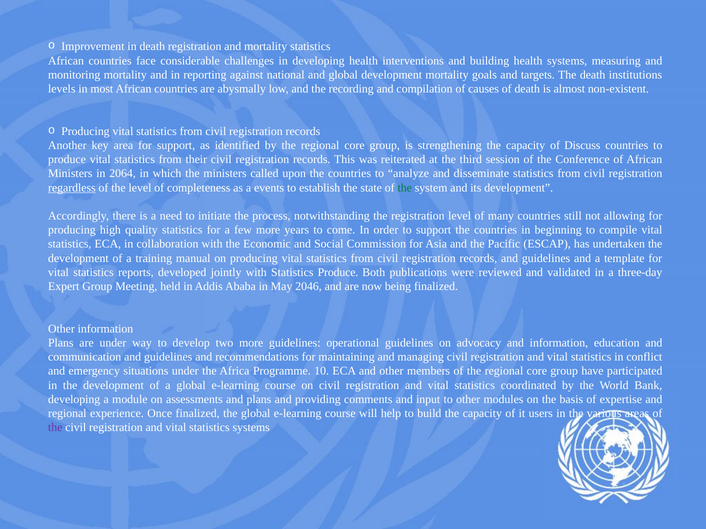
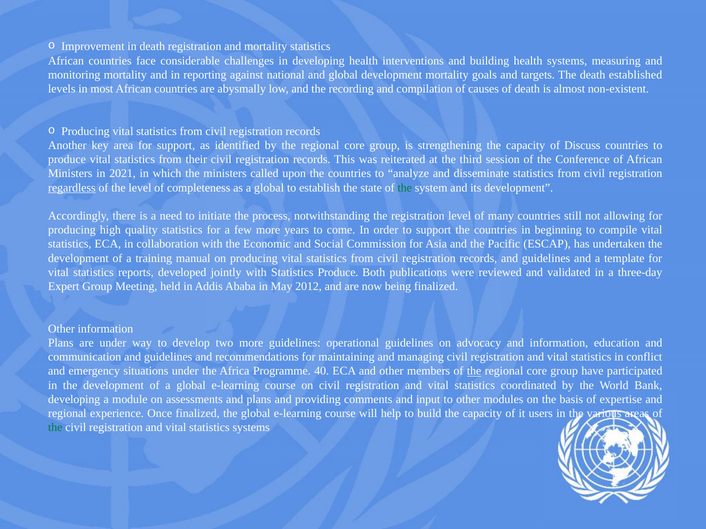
institutions: institutions -> established (635, 75)
2064: 2064 -> 2021 (123, 174)
as a events: events -> global (269, 188)
2046: 2046 -> 2012 (309, 287)
10: 10 -> 40 (322, 371)
the underline: none -> present (474, 371)
the colour: purple -> green (55, 428)
